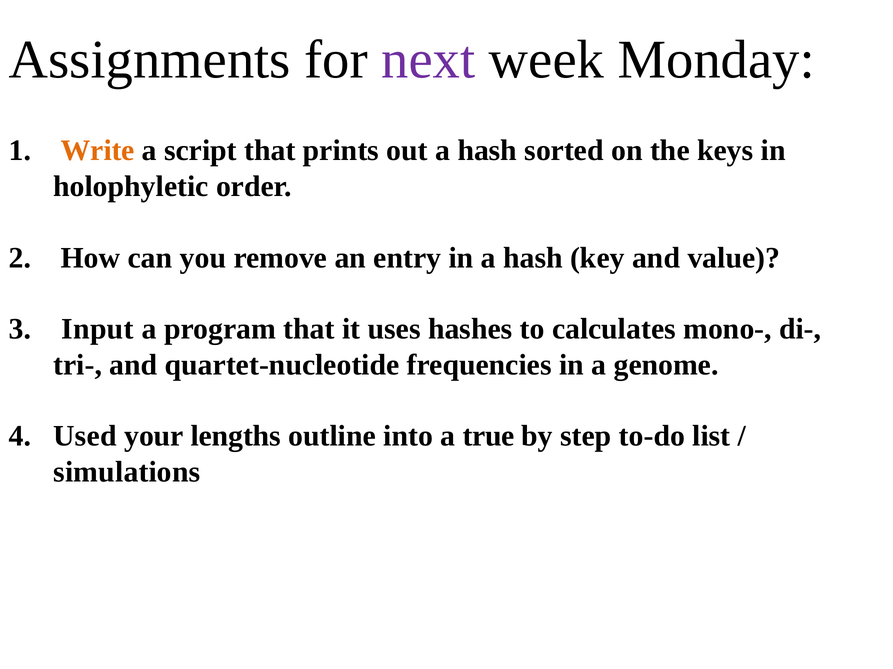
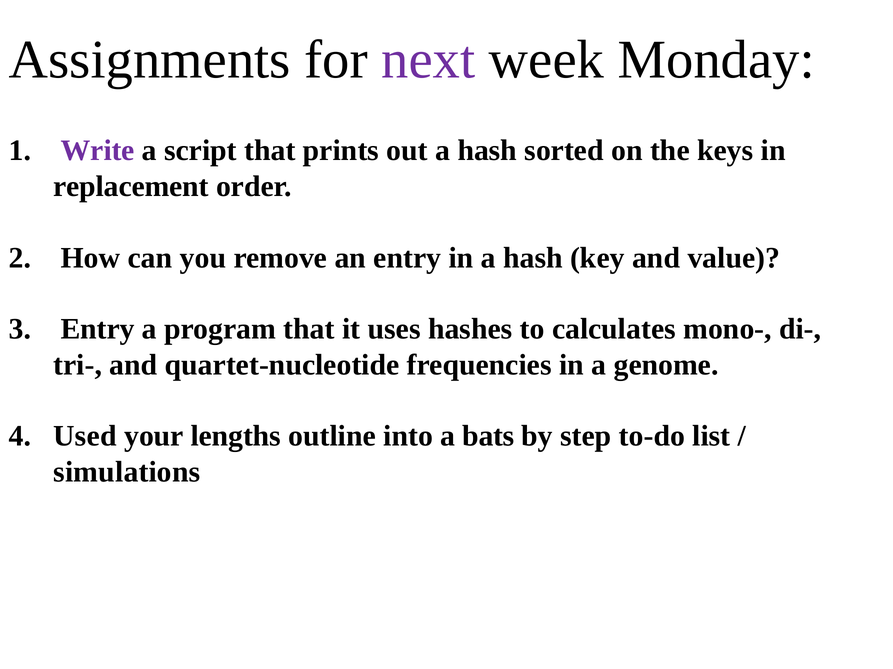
Write colour: orange -> purple (98, 151)
holophyletic: holophyletic -> replacement (131, 187)
Input: Input -> Entry (98, 329)
true: true -> bats (488, 437)
